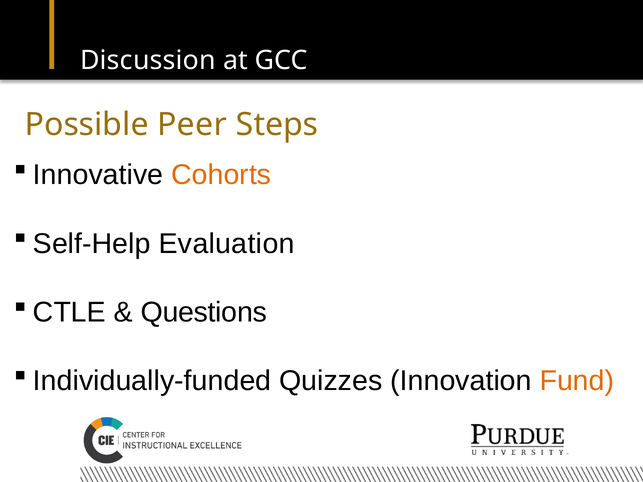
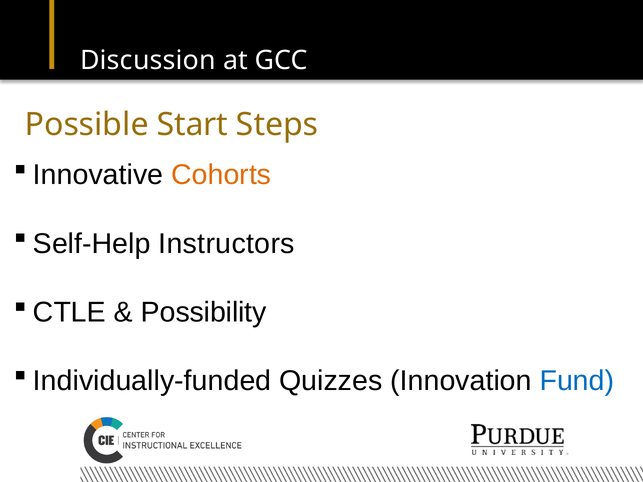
Peer: Peer -> Start (192, 125)
Evaluation: Evaluation -> Instructors (227, 244)
Questions: Questions -> Possibility (204, 312)
Fund colour: orange -> blue (577, 381)
